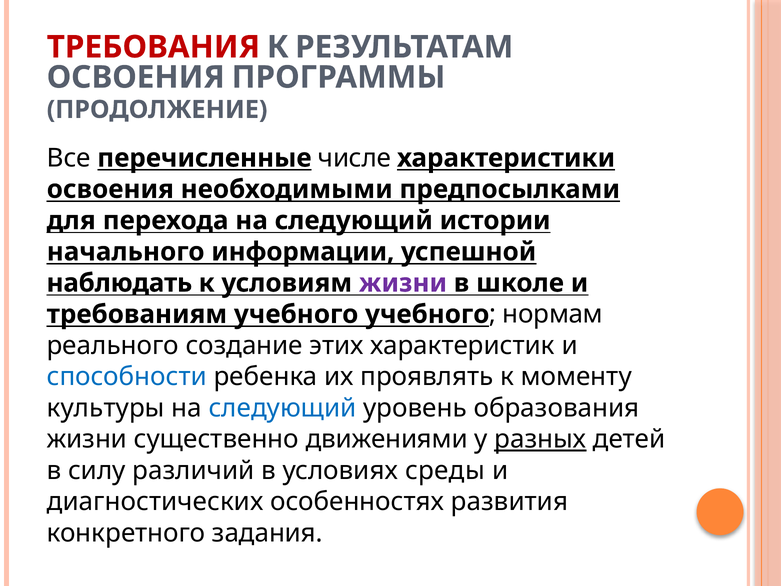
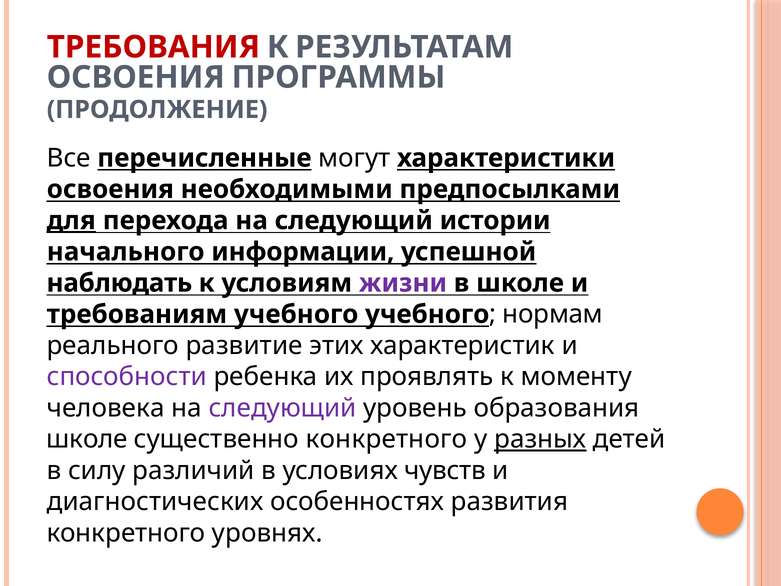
числе: числе -> могут (354, 158)
для underline: none -> present (71, 220)
создание: создание -> развитие (244, 345)
способности colour: blue -> purple (127, 377)
культуры: культуры -> человека (106, 408)
следующий colour: blue -> purple (283, 408)
жизни: жизни -> школе (87, 439)
существенно движениями: движениями -> конкретного (386, 439)
среды: среды -> чувств (445, 470)
задания: задания -> уровнях (267, 533)
